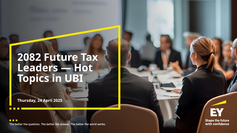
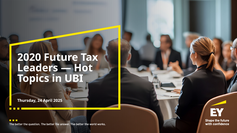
2082: 2082 -> 2020 (29, 58)
